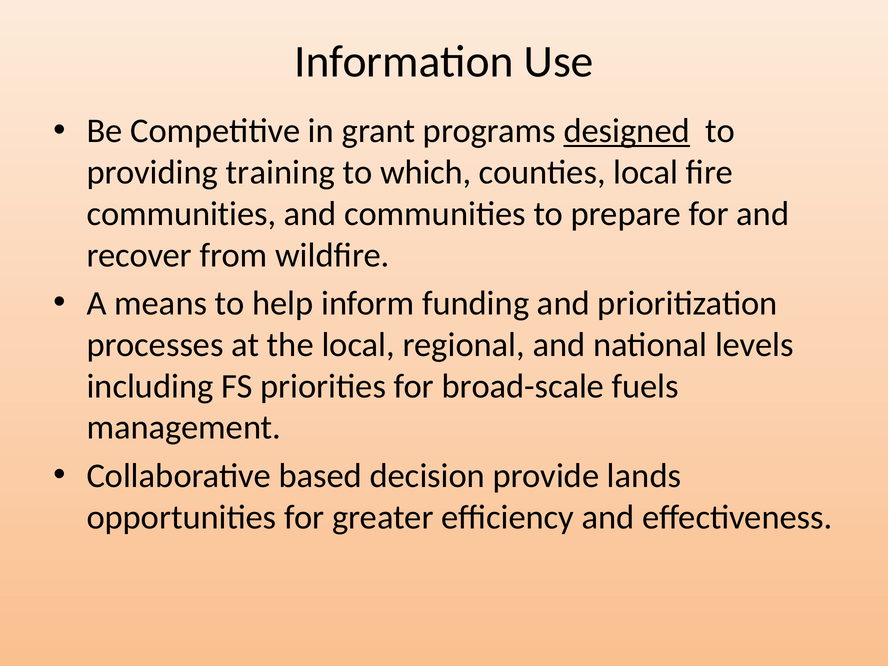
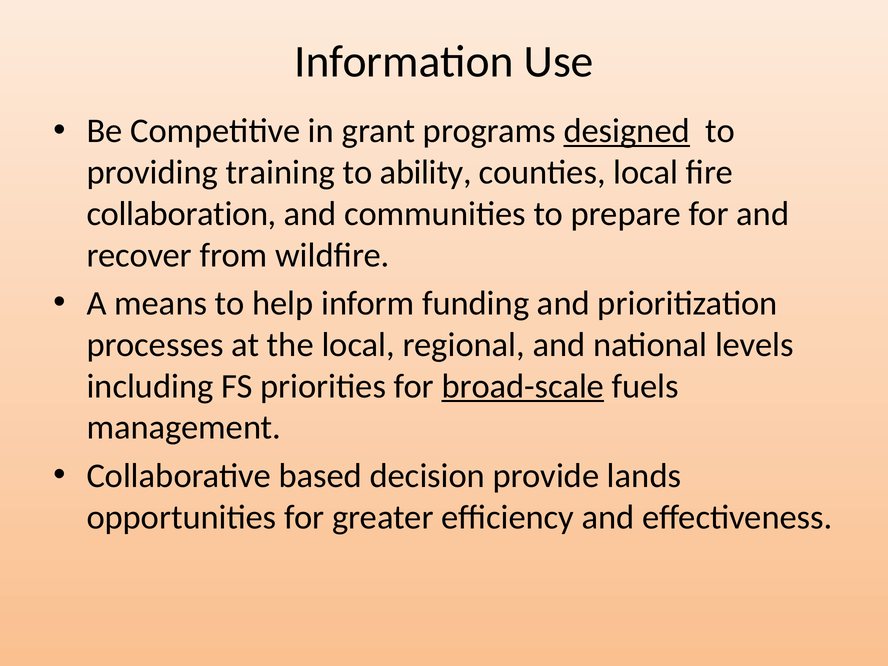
which: which -> ability (426, 172)
communities: communities -> collaboration (182, 214)
broad-scale underline: none -> present (523, 386)
